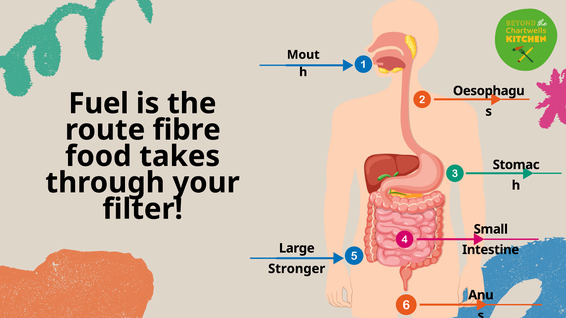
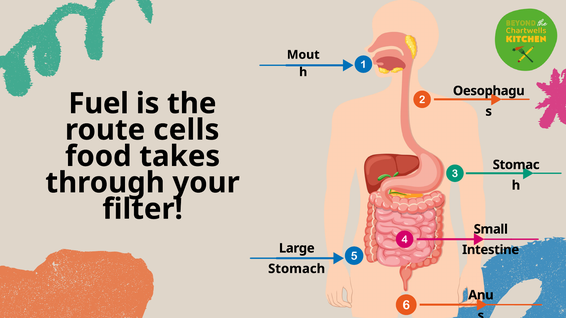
fibre: fibre -> cells (186, 130)
Stronger: Stronger -> Stomach (297, 269)
